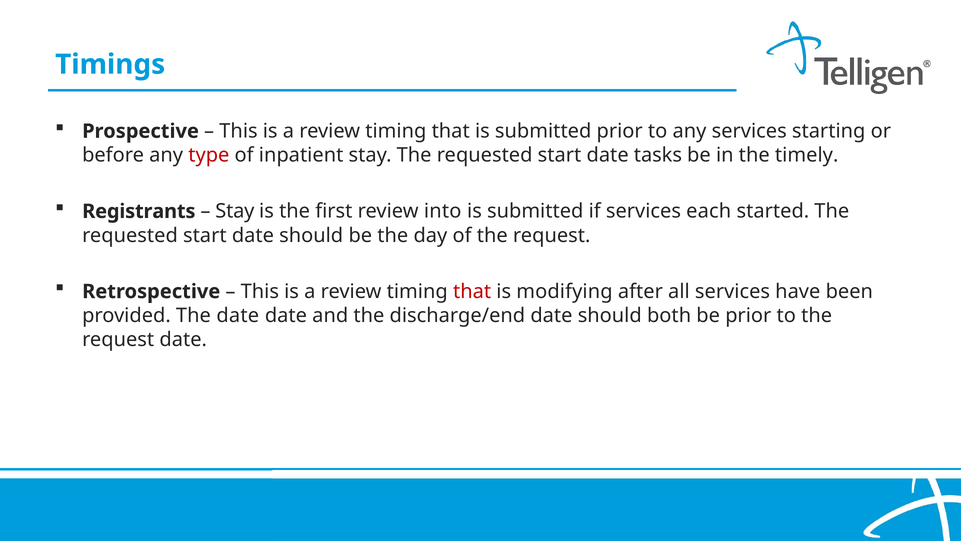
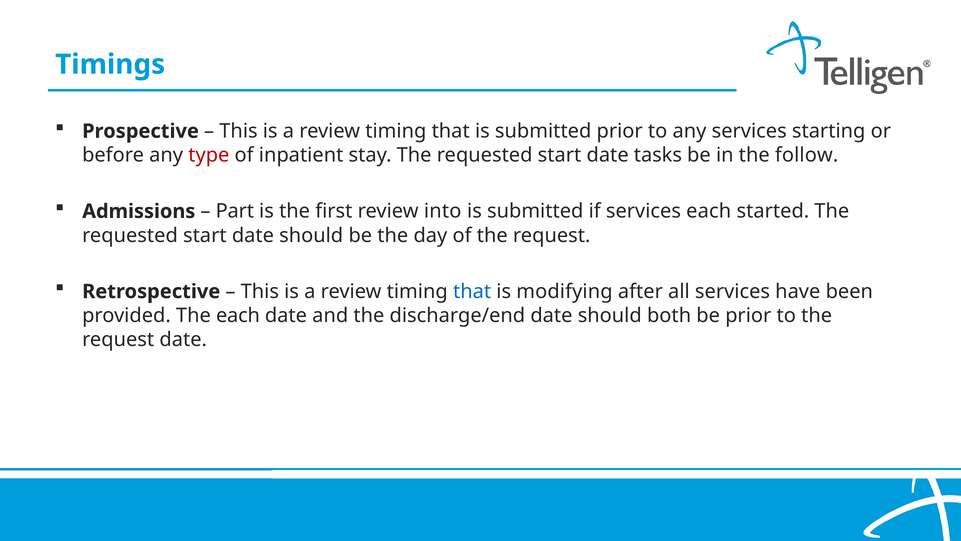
timely: timely -> follow (807, 155)
Registrants: Registrants -> Admissions (139, 211)
Stay: Stay -> Part (235, 211)
that colour: red -> blue (472, 291)
The date: date -> each (238, 315)
